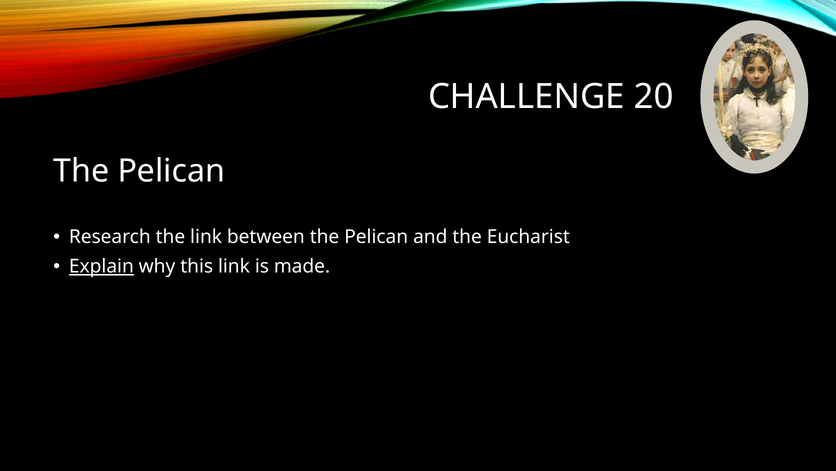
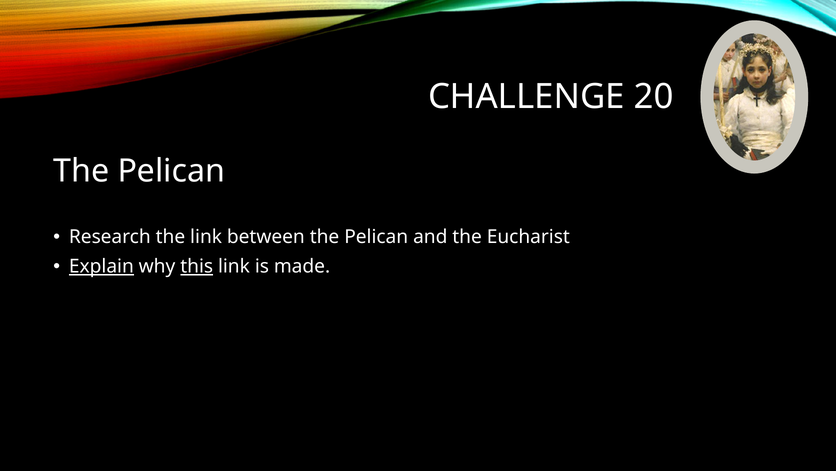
this underline: none -> present (197, 266)
